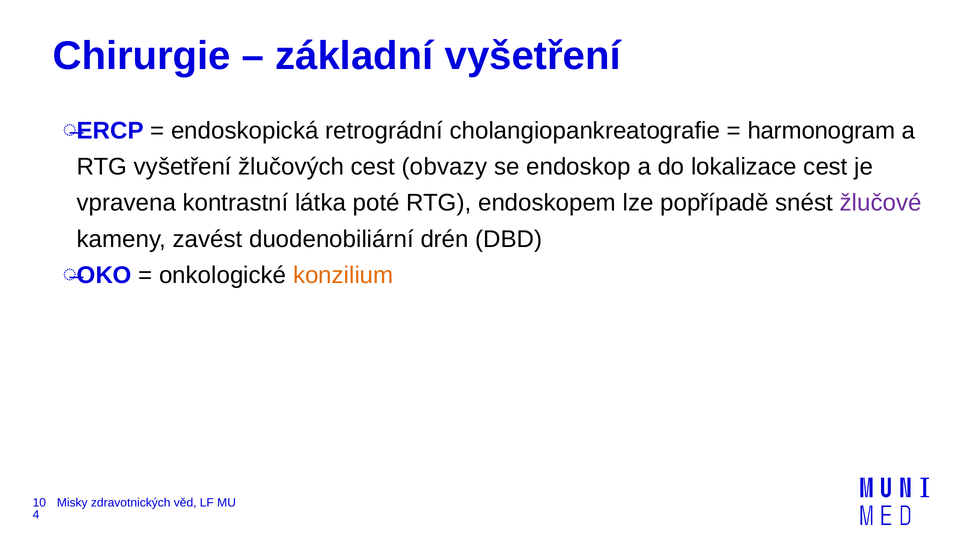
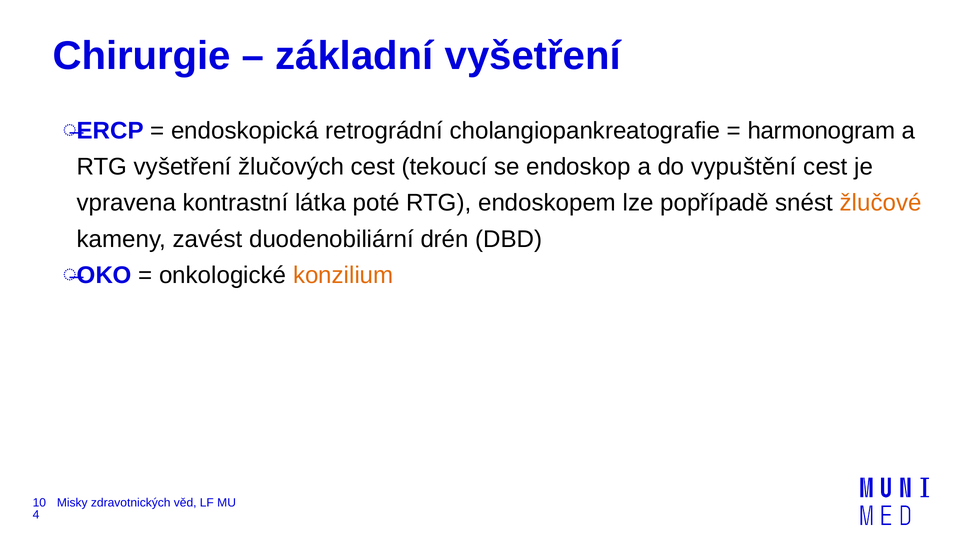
obvazy: obvazy -> tekoucí (445, 167)
lokalizace: lokalizace -> vypuštění (744, 167)
žlučové colour: purple -> orange (881, 203)
